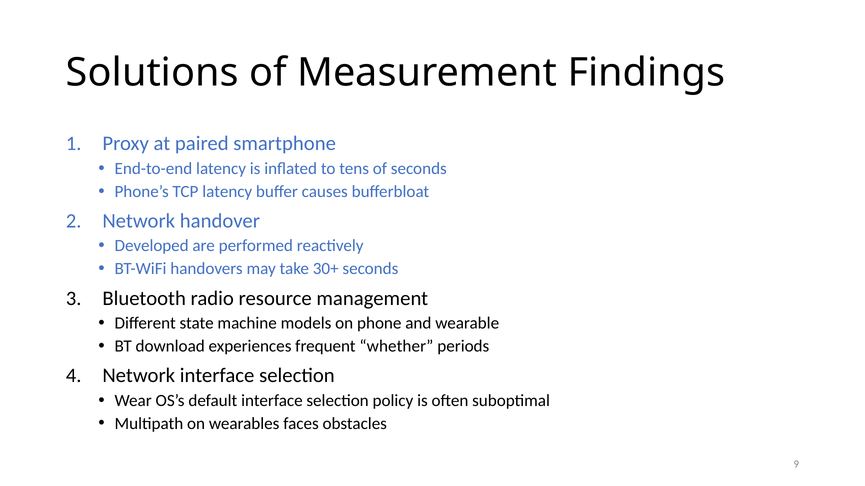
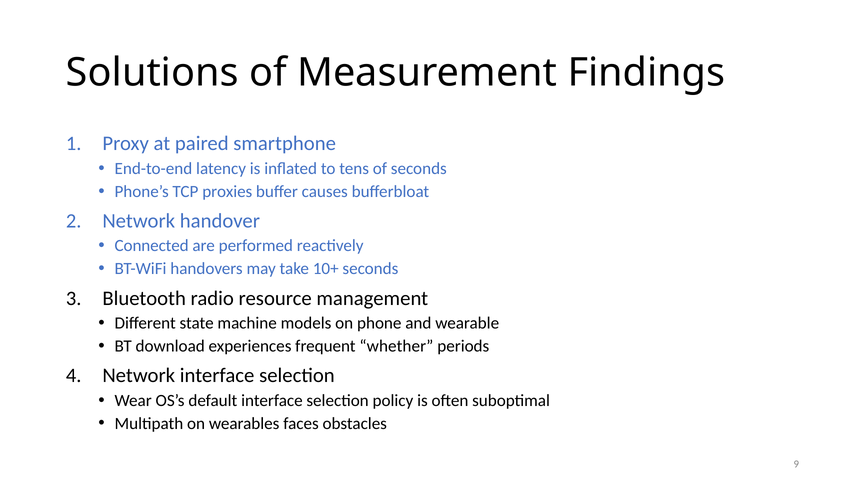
TCP latency: latency -> proxies (227, 192)
Developed: Developed -> Connected (152, 246)
30+: 30+ -> 10+ (326, 269)
